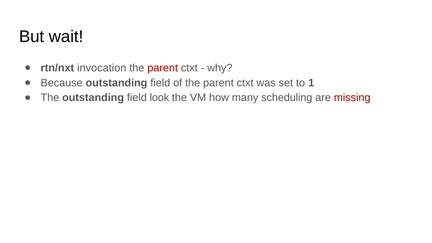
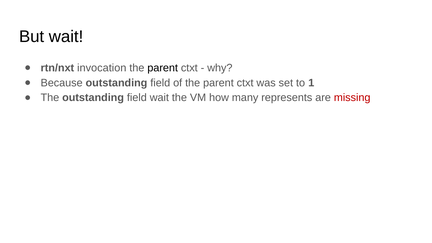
parent colour: red -> black (163, 68)
field look: look -> wait (159, 98)
scheduling: scheduling -> represents (287, 98)
